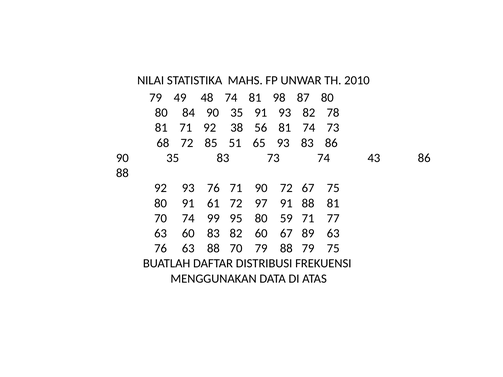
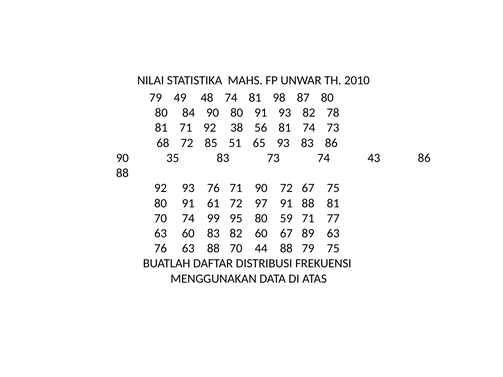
84 90 35: 35 -> 80 (237, 113)
70 79: 79 -> 44 (261, 249)
